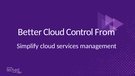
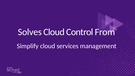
Better: Better -> Solves (30, 32)
